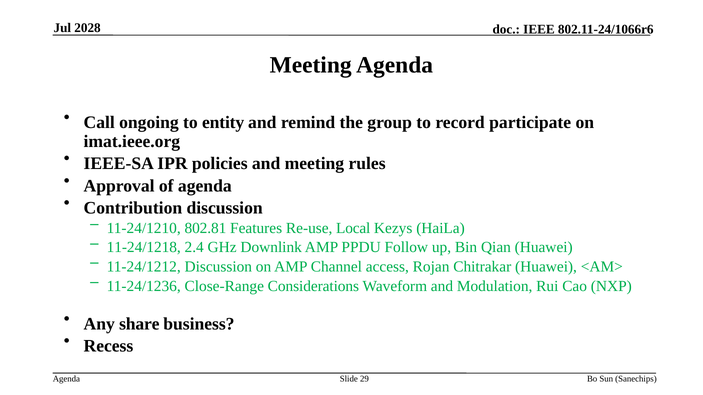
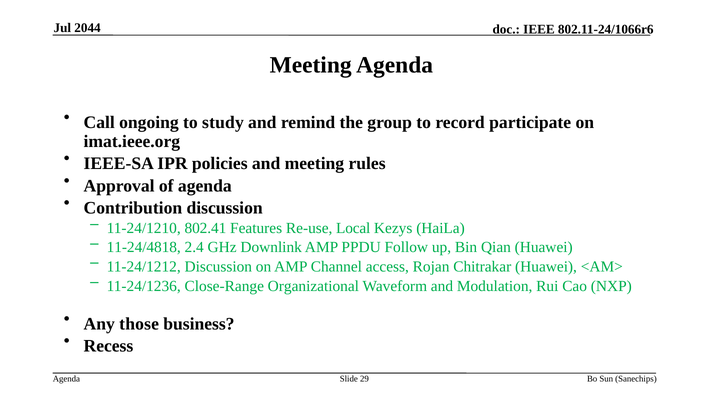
2028: 2028 -> 2044 (88, 28)
entity: entity -> study (223, 123)
802.81: 802.81 -> 802.41 (205, 228)
11-24/1218: 11-24/1218 -> 11-24/4818 (144, 248)
Considerations: Considerations -> Organizational (313, 286)
share: share -> those (139, 324)
